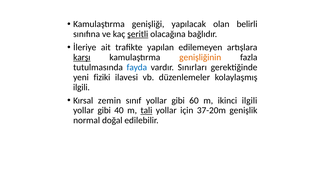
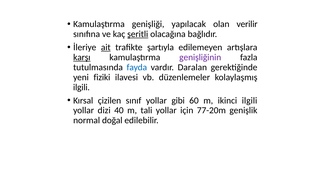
belirli: belirli -> verilir (247, 24)
ait underline: none -> present (106, 47)
yapılan: yapılan -> şartıyla (161, 47)
genişliğinin colour: orange -> purple (200, 57)
Sınırları: Sınırları -> Daralan (192, 67)
zemin: zemin -> çizilen (110, 101)
gibi: gibi -> dizi (104, 111)
tali underline: present -> none (146, 111)
37-20m: 37-20m -> 77-20m (211, 111)
